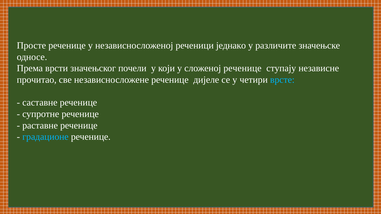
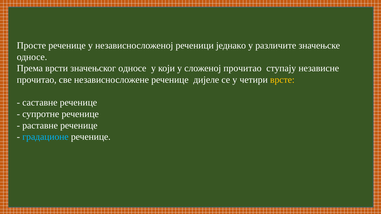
значењског почели: почели -> односе (132, 68)
сложеној реченице: реченице -> прочитао (243, 68)
врсте colour: light blue -> yellow (282, 80)
